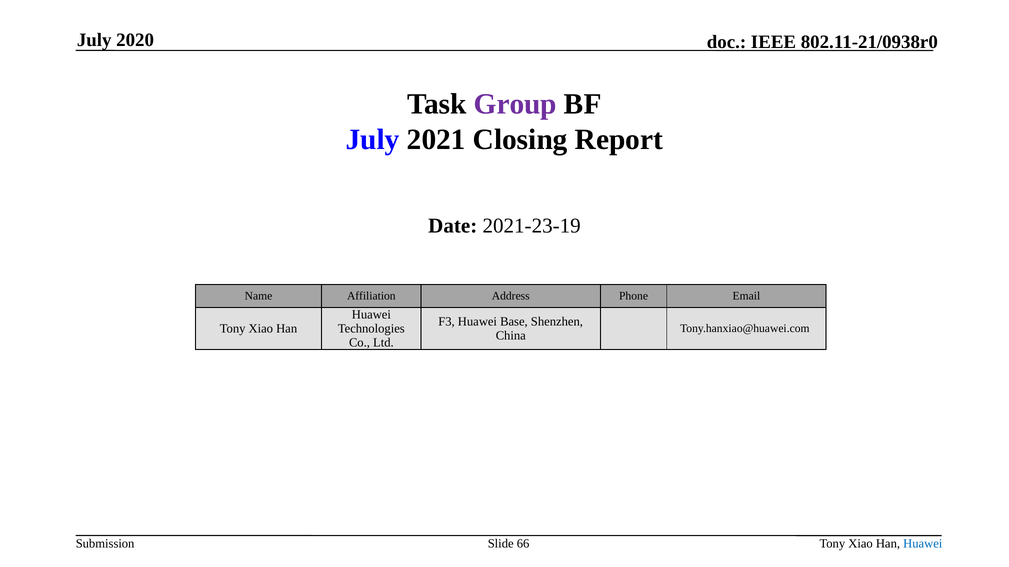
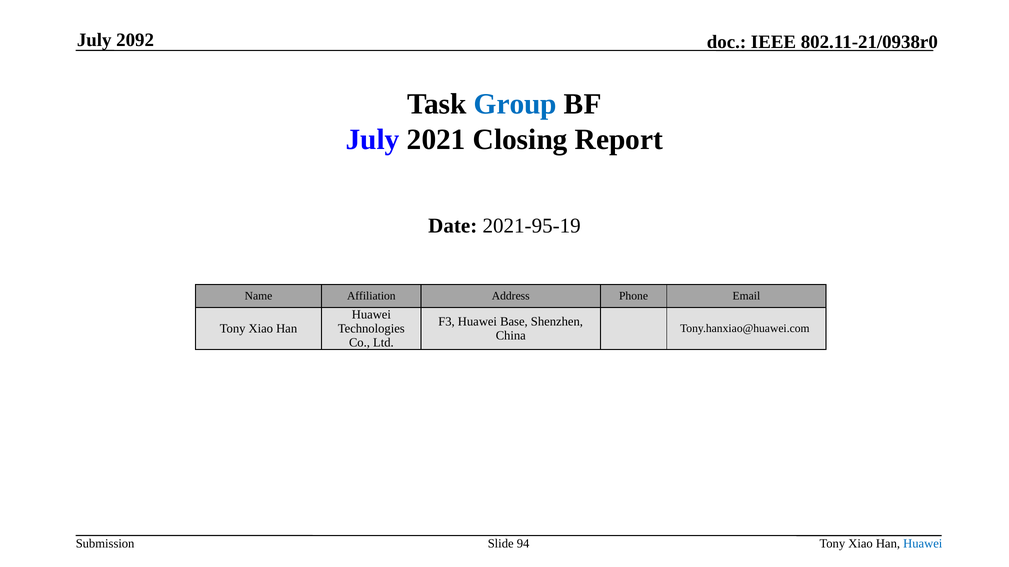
2020: 2020 -> 2092 (135, 40)
Group colour: purple -> blue (515, 104)
2021-23-19: 2021-23-19 -> 2021-95-19 (532, 226)
66: 66 -> 94 (523, 544)
